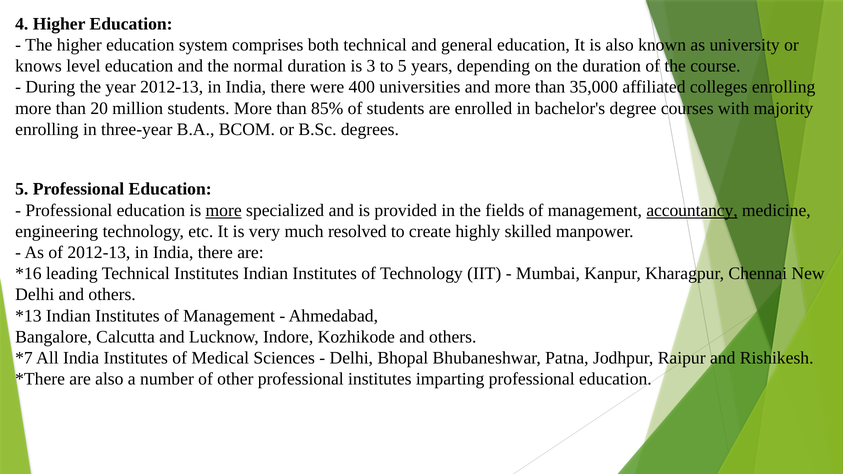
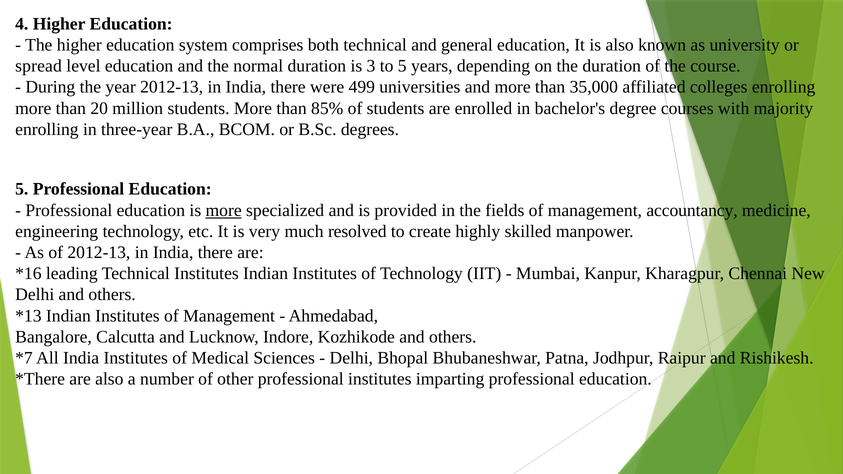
knows: knows -> spread (39, 66)
400: 400 -> 499 (362, 87)
accountancy underline: present -> none (692, 210)
